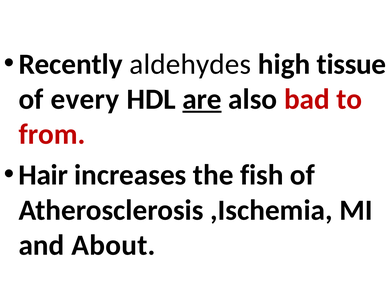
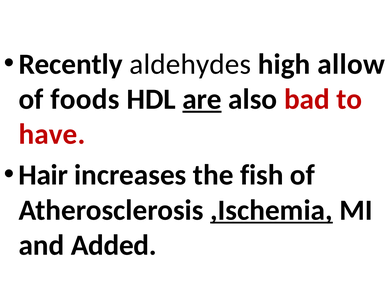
tissue: tissue -> allow (351, 64)
every: every -> foods (85, 99)
from: from -> have (52, 134)
,Ischemia underline: none -> present (271, 211)
About: About -> Added (114, 246)
